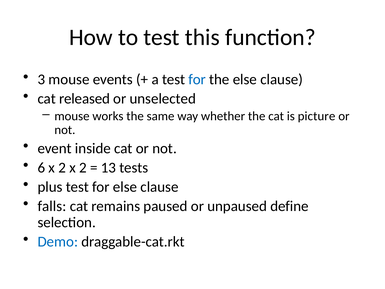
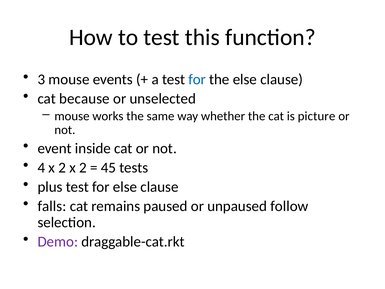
released: released -> because (84, 99)
6: 6 -> 4 (41, 167)
13: 13 -> 45 (108, 167)
define: define -> follow (289, 206)
Demo colour: blue -> purple (58, 241)
